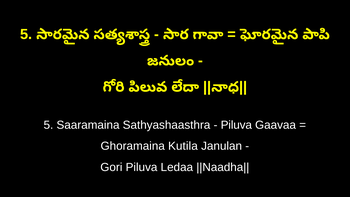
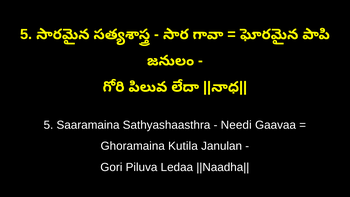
Piluva: Piluva -> Needi (236, 125)
